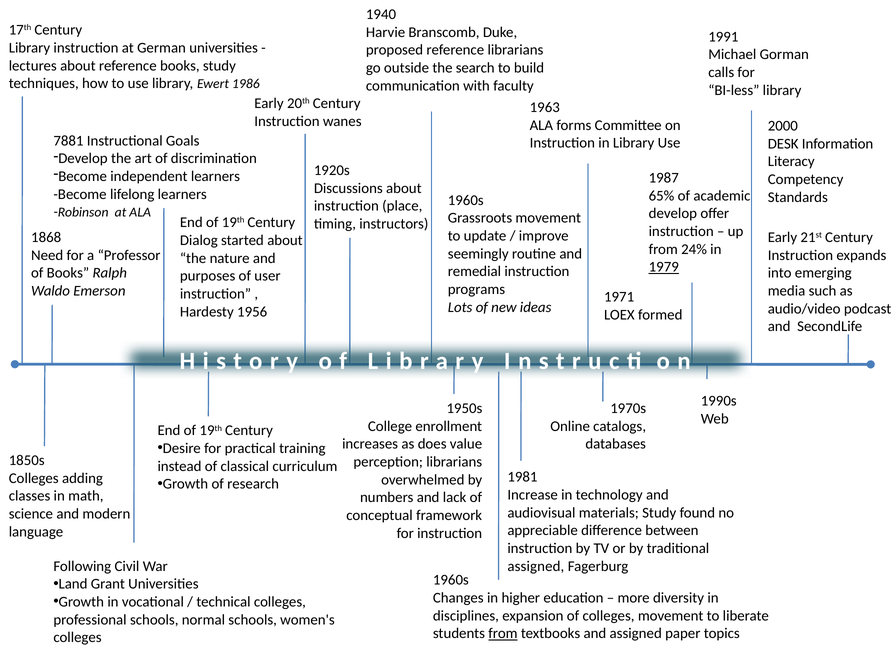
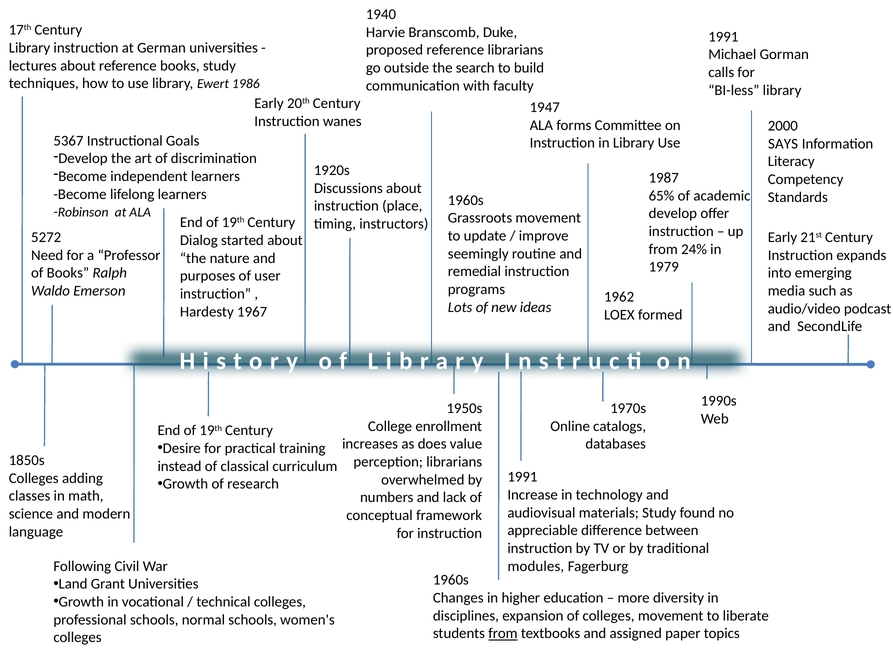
1963: 1963 -> 1947 (545, 107)
7881: 7881 -> 5367 (68, 141)
DESK: DESK -> SAYS (783, 144)
1868: 1868 -> 5272 (46, 238)
1979 underline: present -> none (664, 267)
1971: 1971 -> 1962 (619, 297)
1956: 1956 -> 1967 (252, 312)
1981: 1981 -> 1991 (522, 478)
assigned: assigned -> modules (536, 567)
